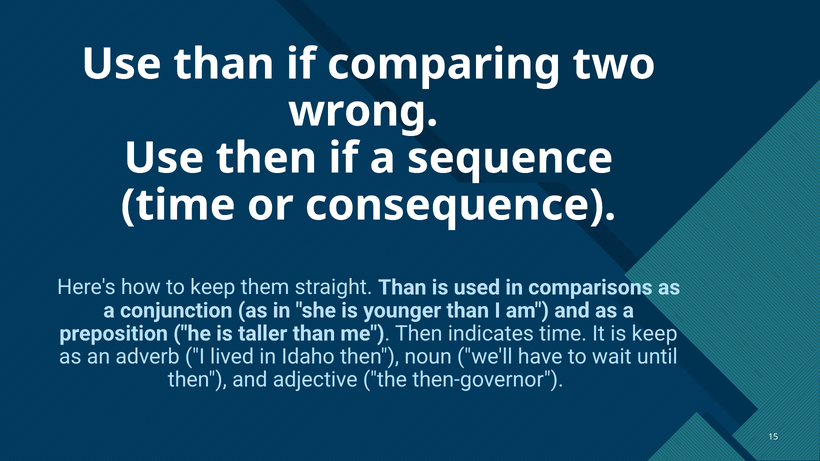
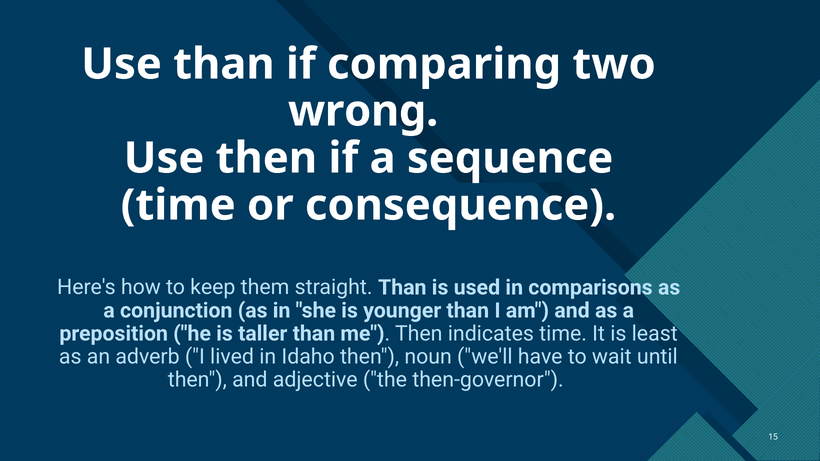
is keep: keep -> least (655, 334)
